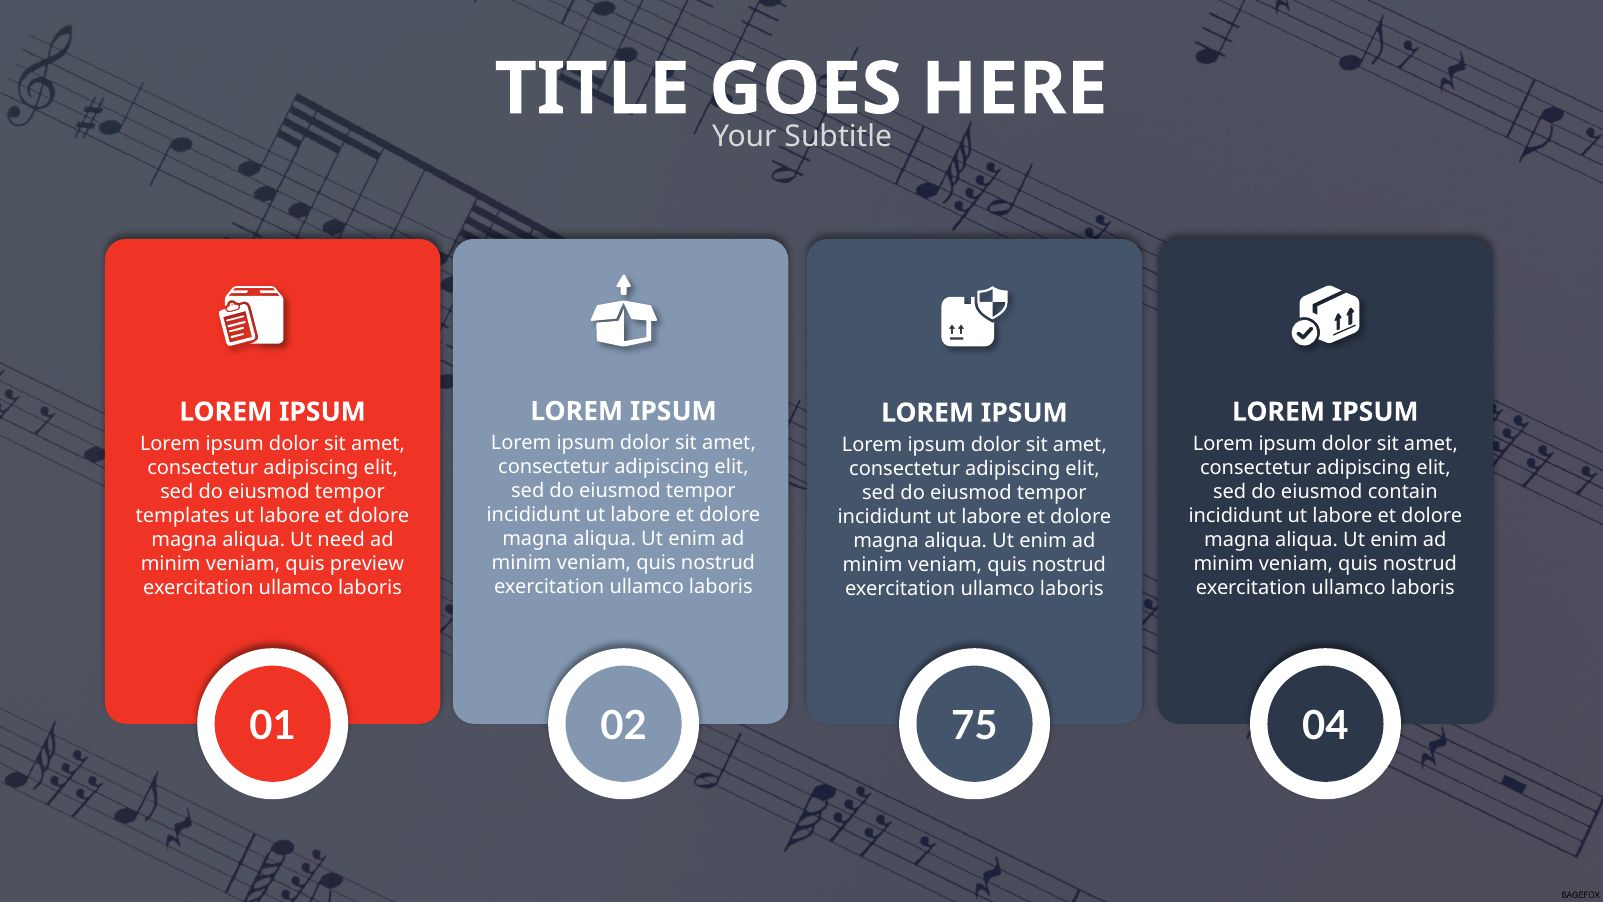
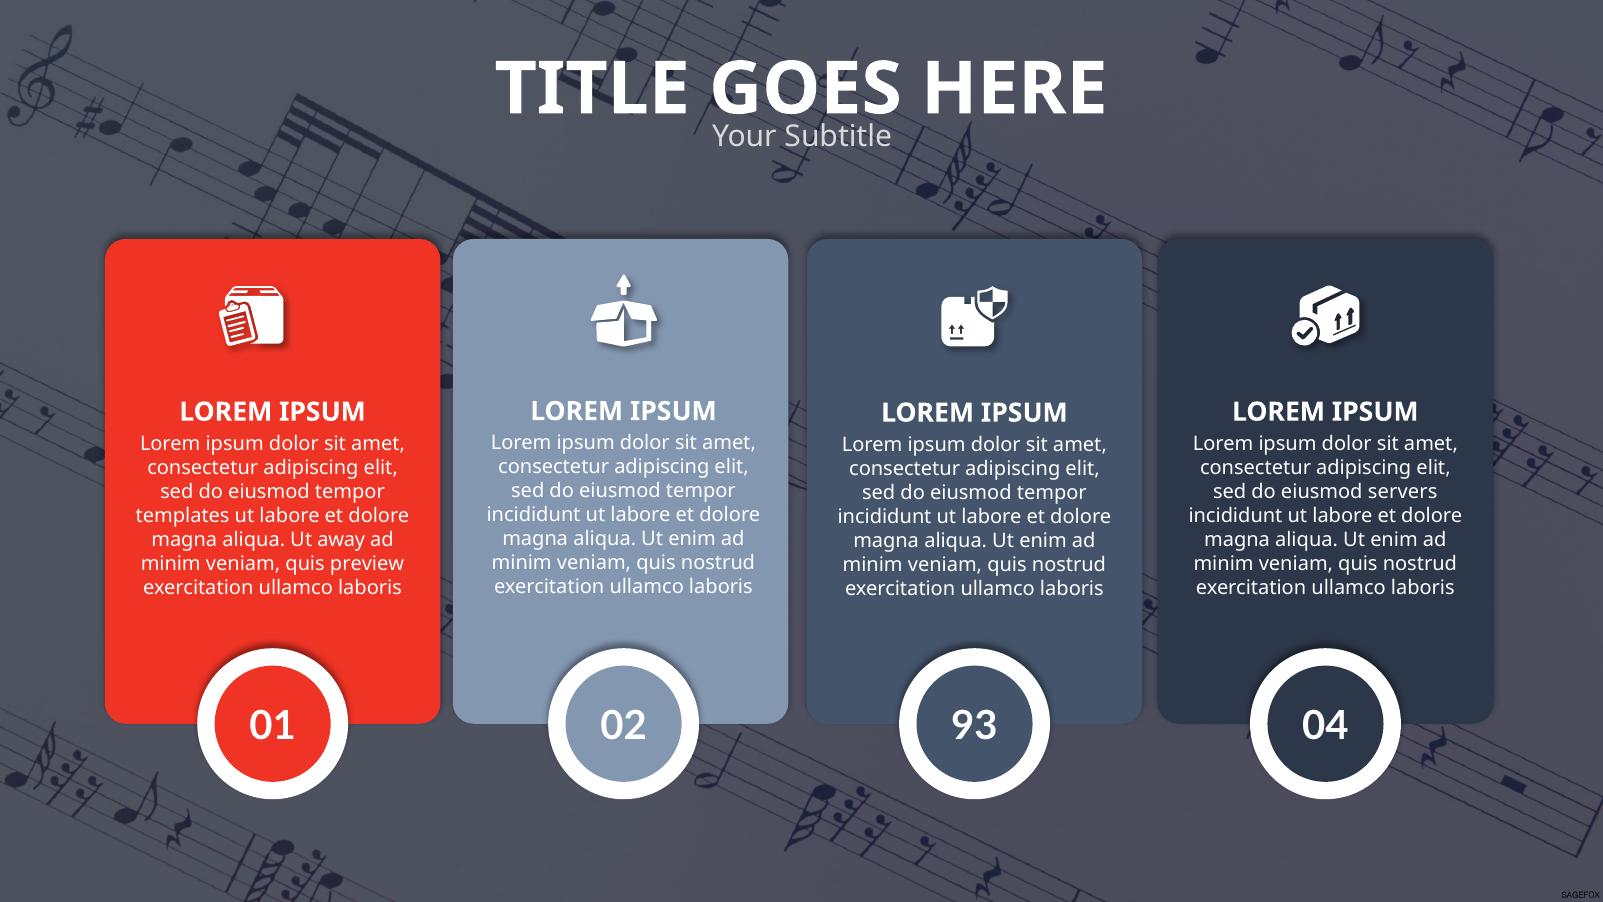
contain: contain -> servers (1403, 491)
need: need -> away (341, 540)
75: 75 -> 93 (974, 726)
